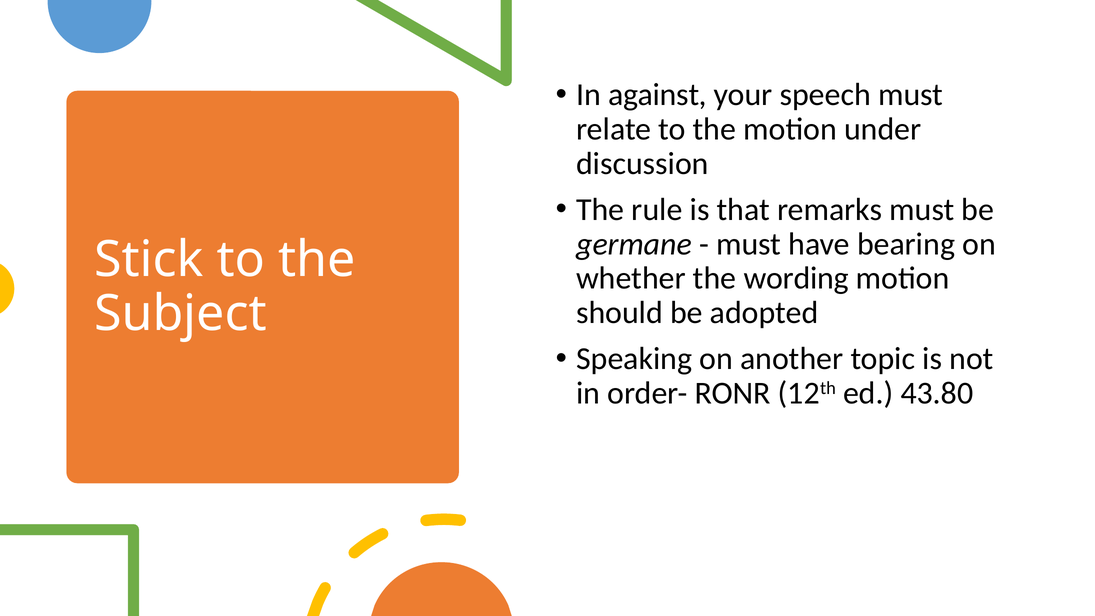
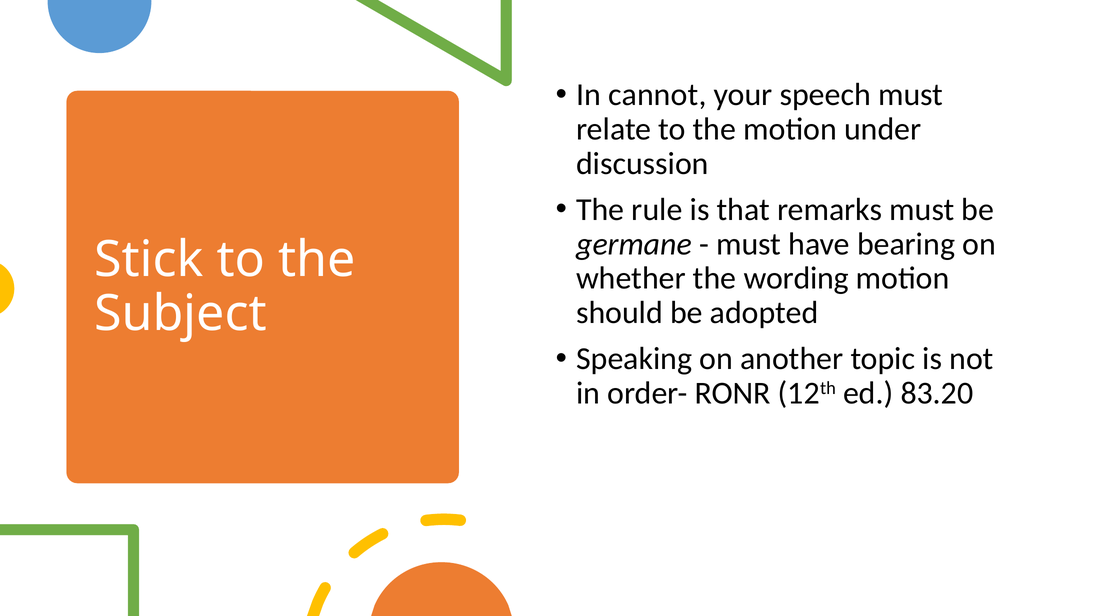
against: against -> cannot (657, 95)
43.80: 43.80 -> 83.20 (937, 393)
